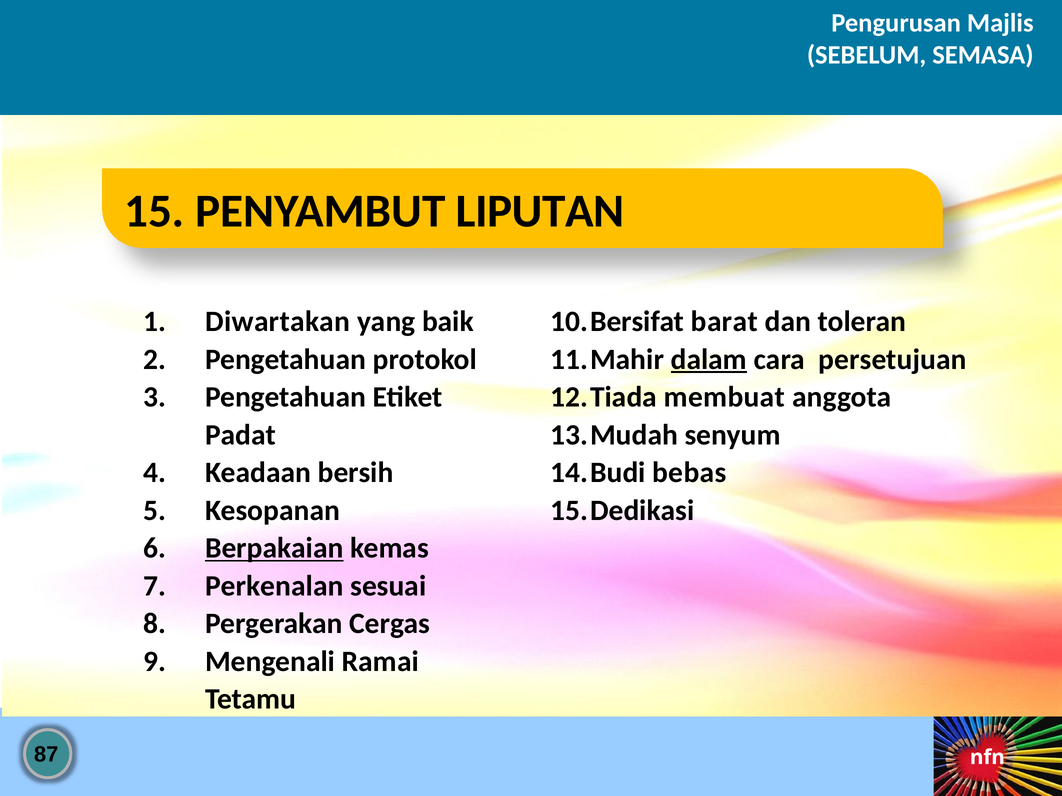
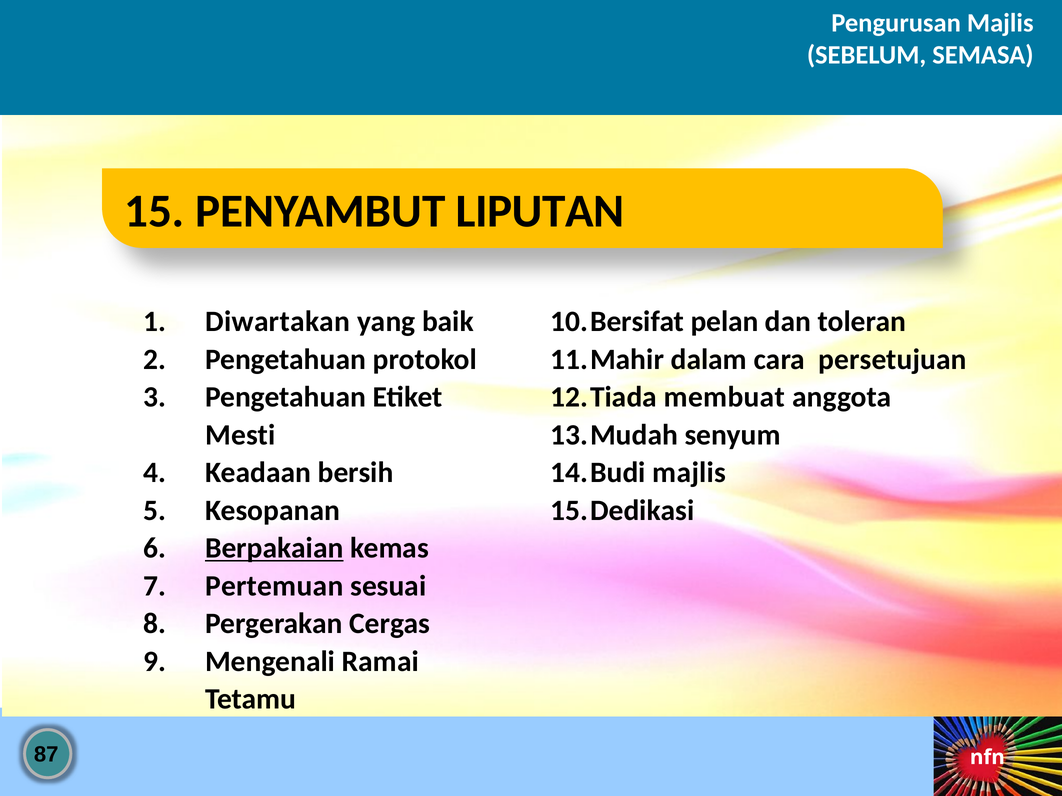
barat: barat -> pelan (725, 322)
dalam underline: present -> none (709, 360)
Padat: Padat -> Mesti (240, 435)
bebas: bebas -> majlis (689, 473)
Perkenalan: Perkenalan -> Pertemuan (274, 586)
